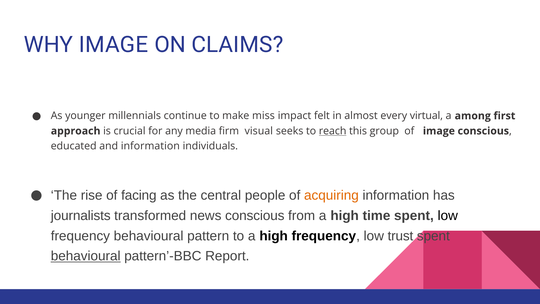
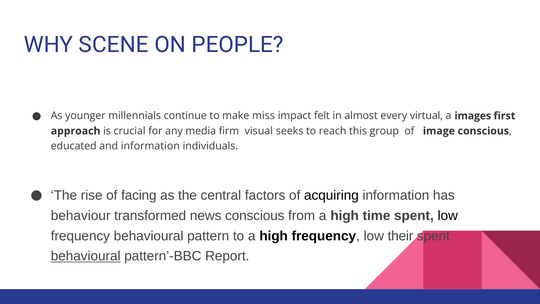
WHY IMAGE: IMAGE -> SCENE (114, 45)
CLAIMS: CLAIMS -> PEOPLE (238, 45)
among: among -> images (473, 116)
reach underline: present -> none (333, 131)
people: people -> factors (265, 195)
acquiring colour: orange -> black (331, 195)
journalists: journalists -> behaviour (81, 215)
trust: trust -> their (400, 236)
